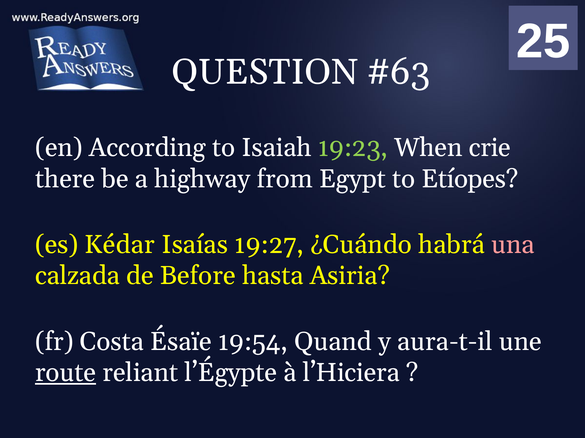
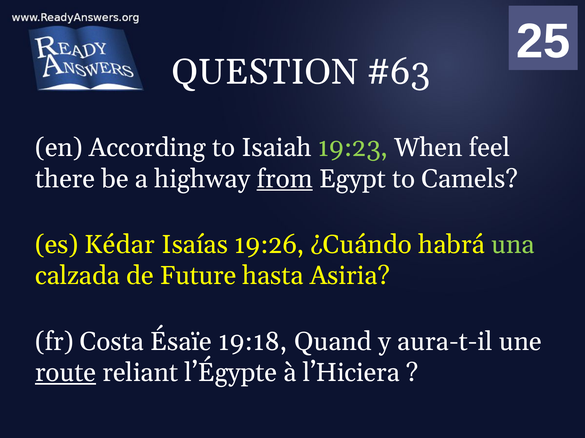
crie: crie -> feel (490, 148)
from underline: none -> present (285, 179)
Etíopes: Etíopes -> Camels (470, 179)
19:27: 19:27 -> 19:26 (269, 245)
una colour: pink -> light green (513, 245)
Before: Before -> Future (198, 276)
19:54: 19:54 -> 19:18 (253, 342)
